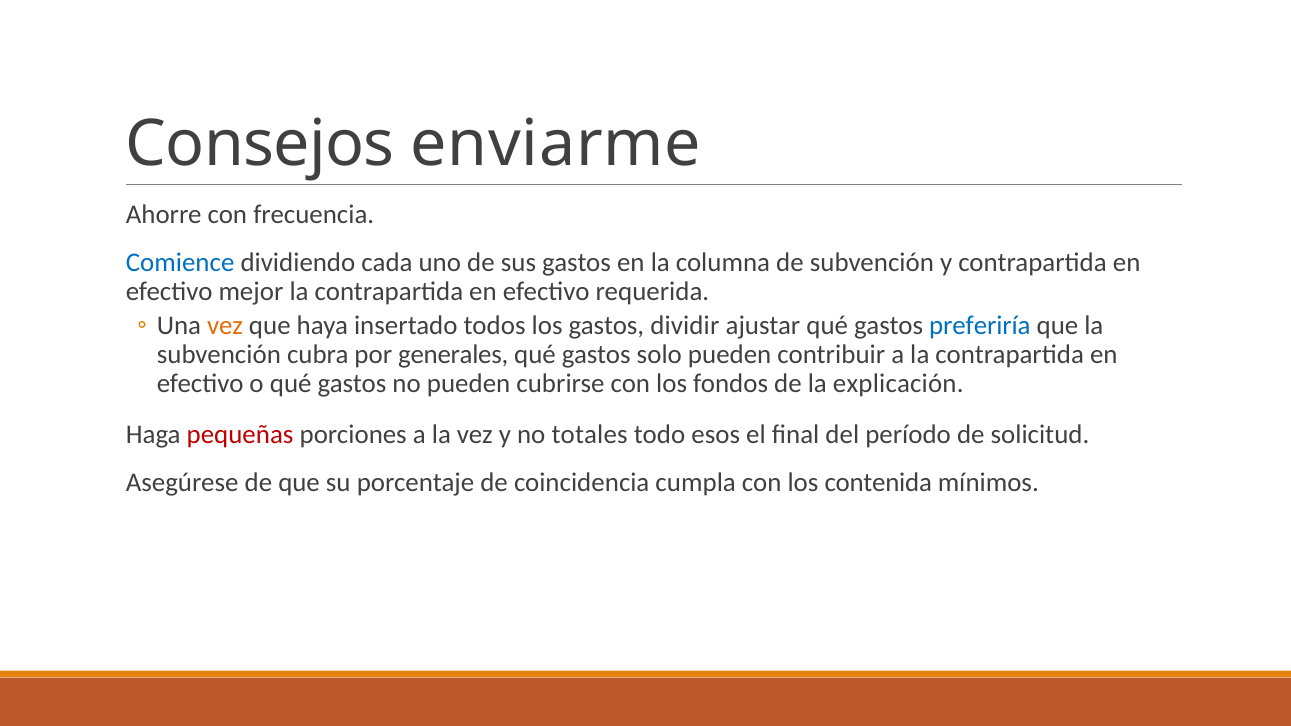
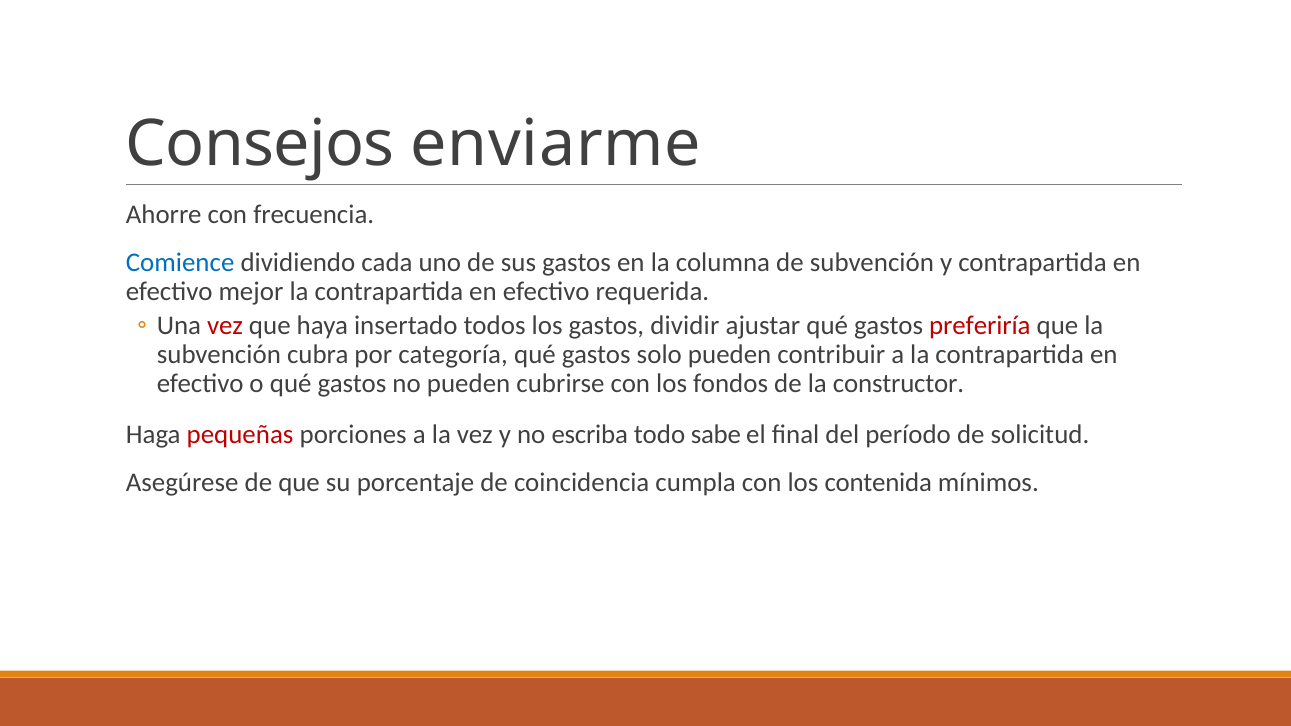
vez colour: orange -> red (225, 326)
preferiría colour: blue -> red (980, 326)
generales: generales -> categoría (453, 355)
explicación: explicación -> constructor (899, 384)
totales: totales -> escriba (590, 435)
esos: esos -> sabe (716, 435)
